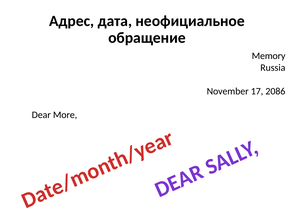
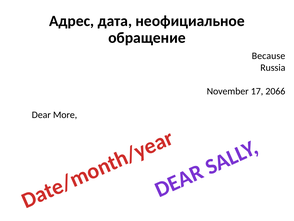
Memory: Memory -> Because (269, 56)
2086: 2086 -> 2066 (275, 91)
